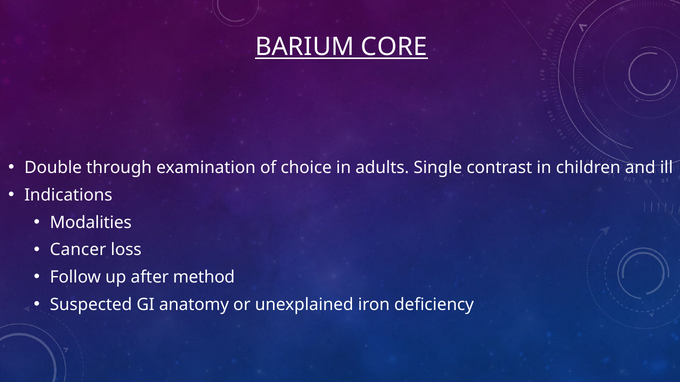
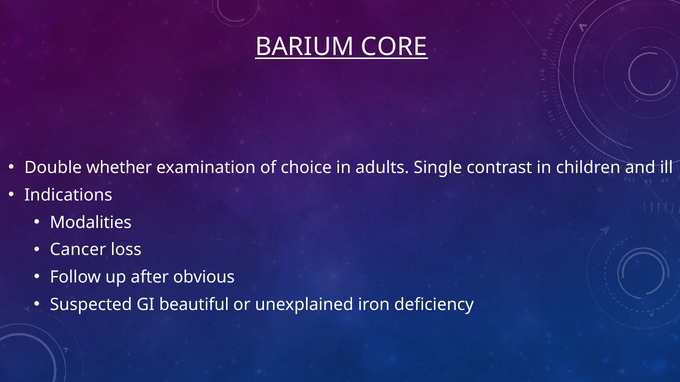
through: through -> whether (119, 168)
method: method -> obvious (204, 278)
anatomy: anatomy -> beautiful (194, 305)
